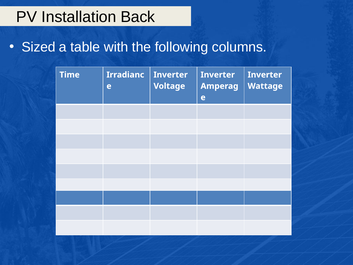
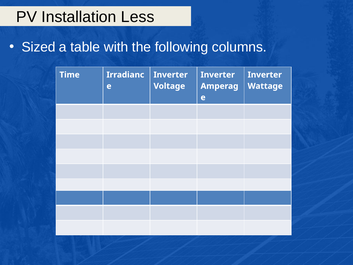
Back: Back -> Less (138, 17)
